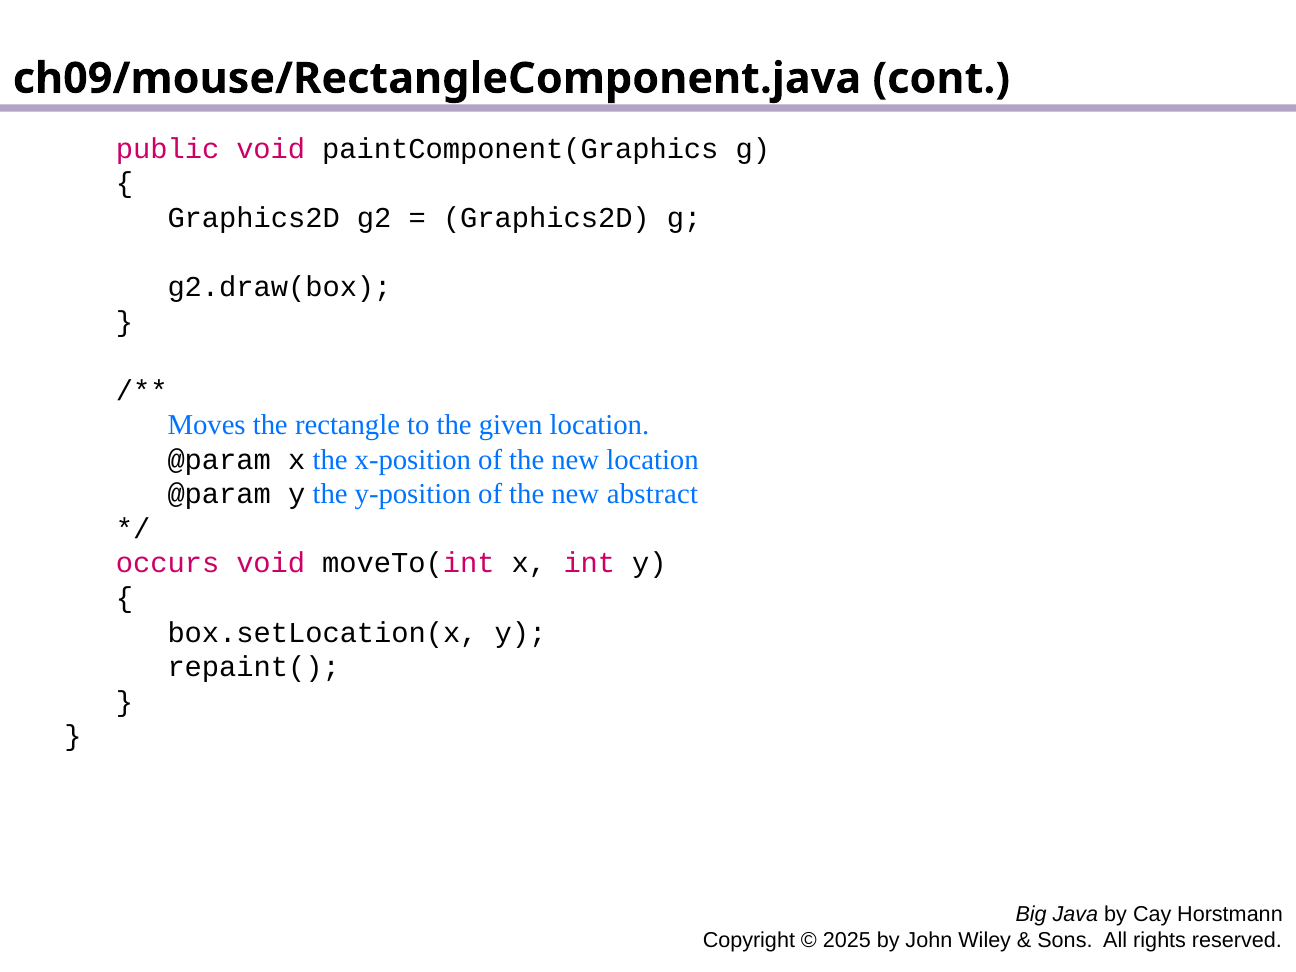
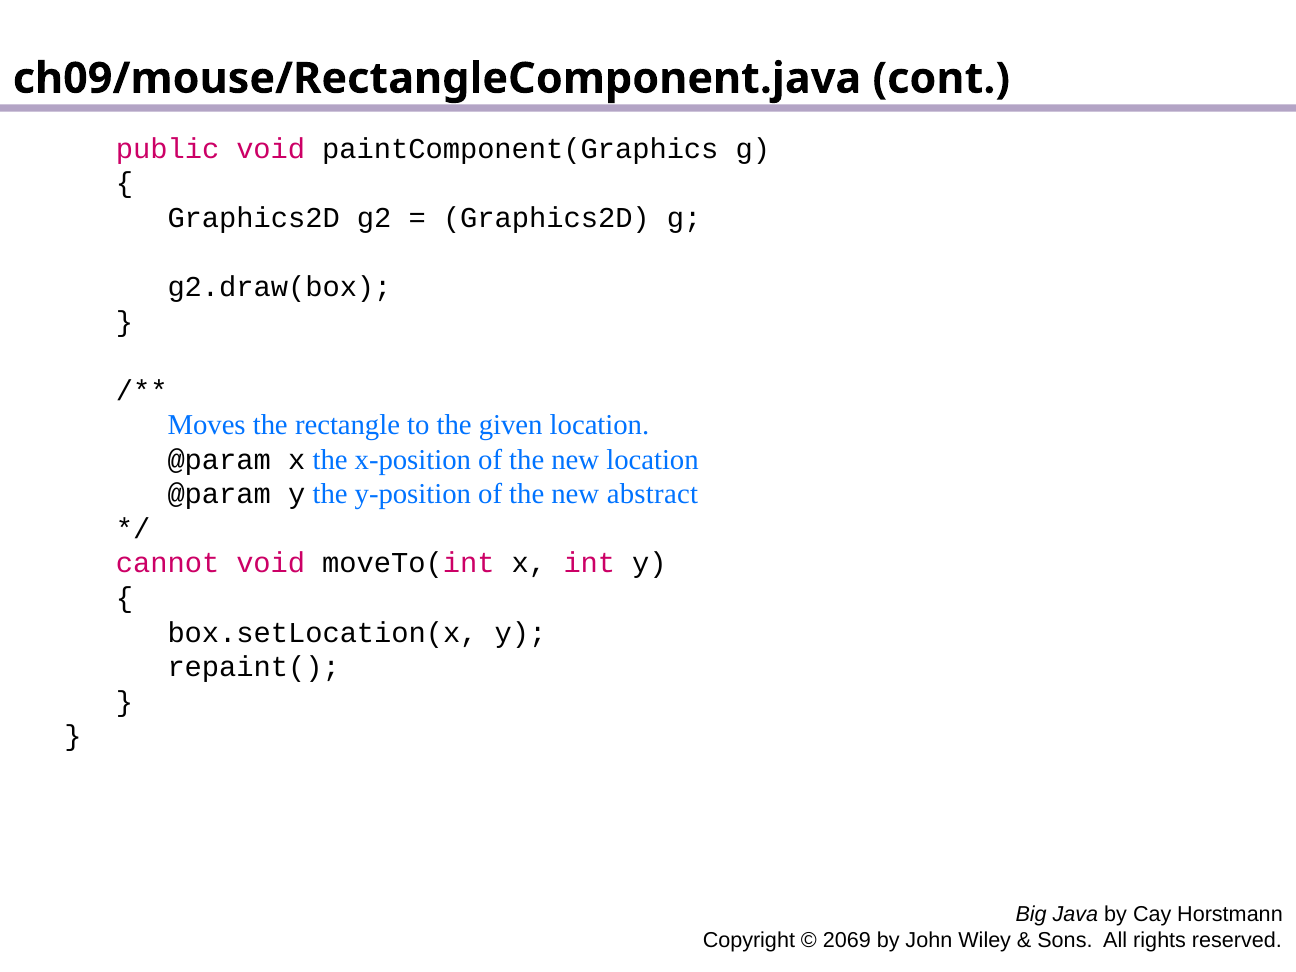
occurs: occurs -> cannot (168, 563)
2025: 2025 -> 2069 (847, 941)
